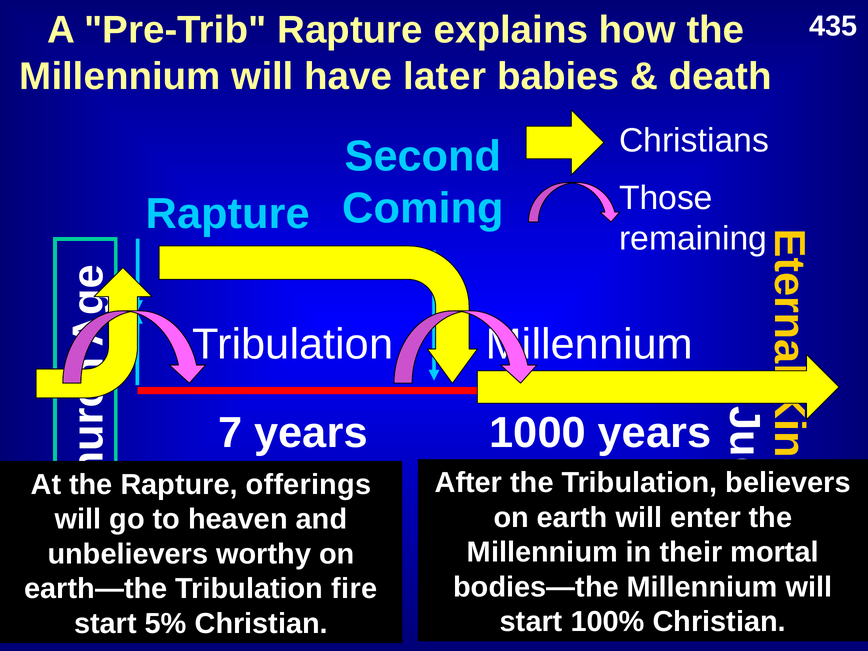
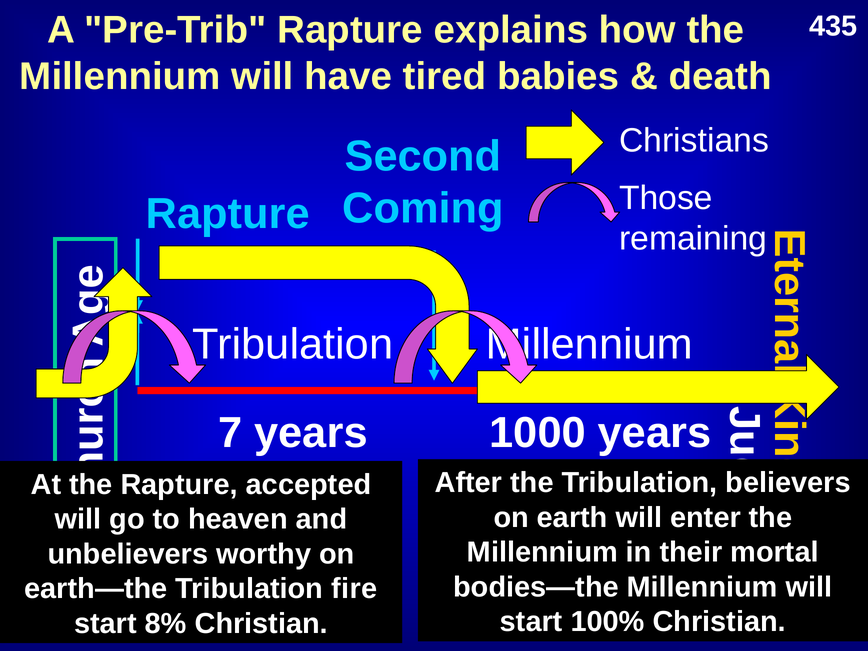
later: later -> tired (445, 76)
offerings: offerings -> accepted (309, 485)
5%: 5% -> 8% (166, 623)
